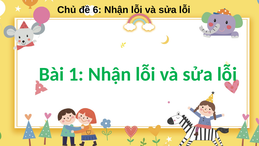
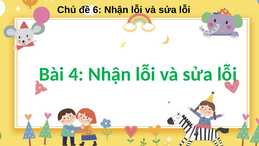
1: 1 -> 4 (76, 74)
